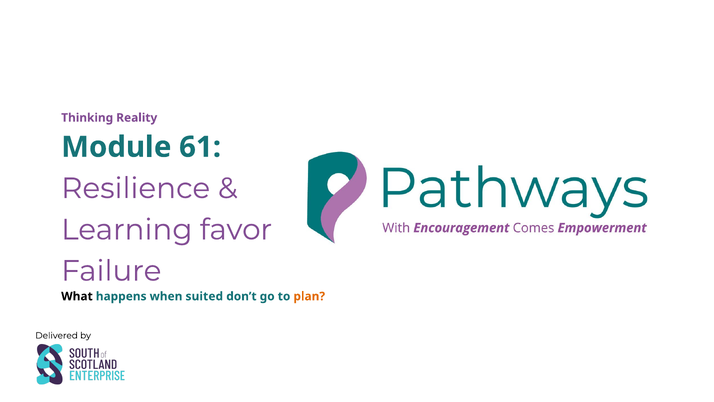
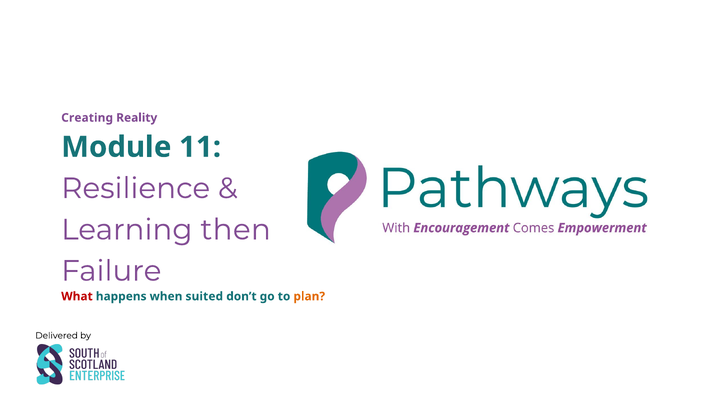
Thinking: Thinking -> Creating (87, 118)
61: 61 -> 11 (200, 147)
favor: favor -> then (236, 229)
What colour: black -> red (77, 296)
